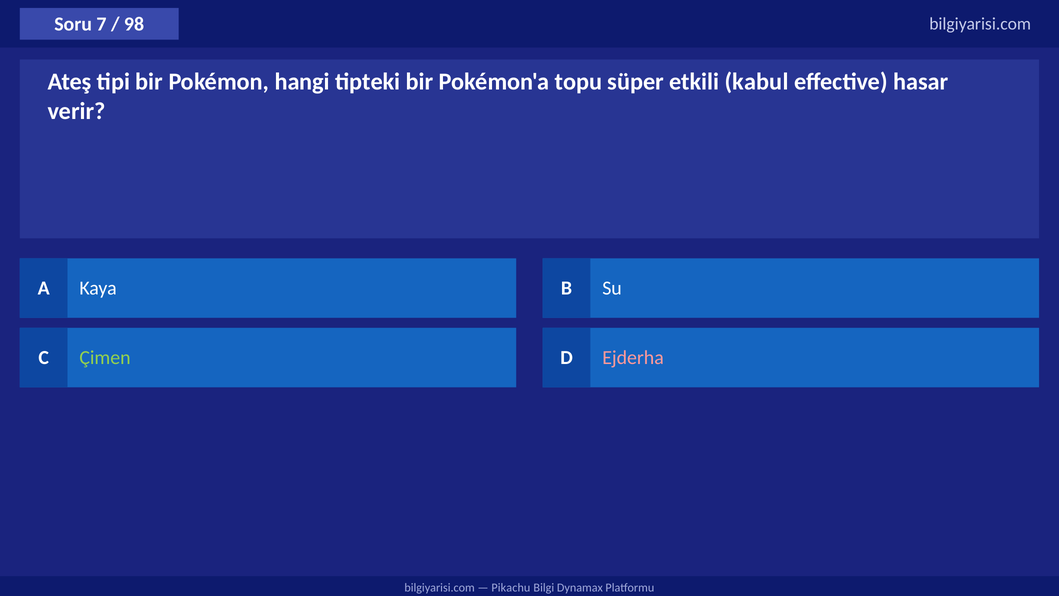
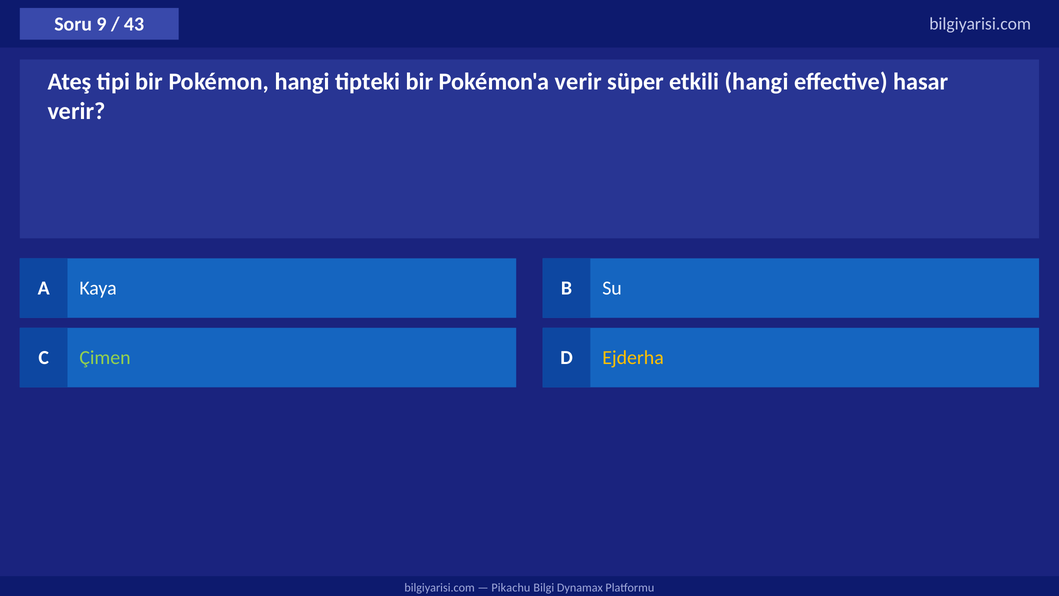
7: 7 -> 9 (101, 24)
98: 98 -> 43 (134, 24)
Pokémon'a topu: topu -> verir (578, 82)
etkili kabul: kabul -> hangi (757, 82)
Ejderha colour: pink -> yellow (633, 358)
